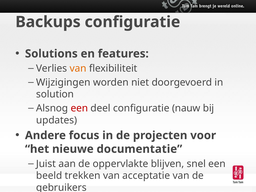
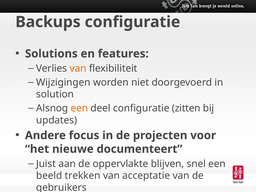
een colour: red -> orange (79, 108)
nauw: nauw -> zitten (186, 108)
documentatie: documentatie -> documenteert (139, 149)
